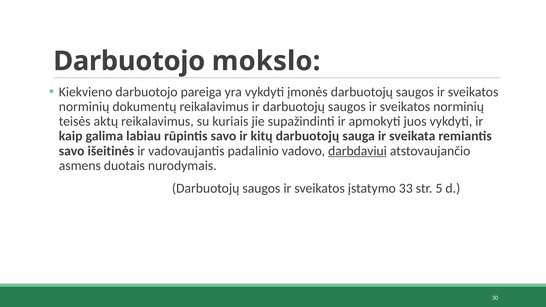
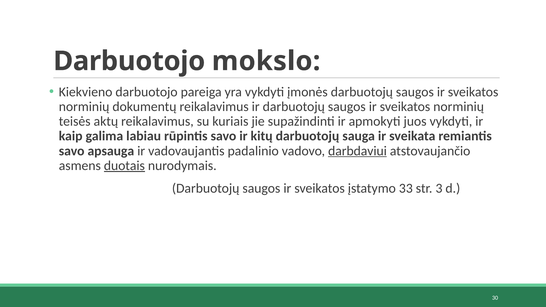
išeitinės: išeitinės -> apsauga (111, 151)
duotais underline: none -> present (124, 166)
5: 5 -> 3 (439, 188)
